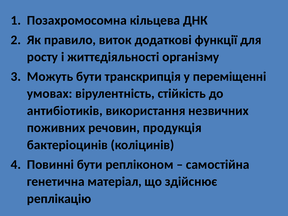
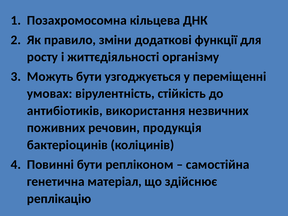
виток: виток -> зміни (115, 40)
транскрипція: транскрипція -> узгоджується (143, 77)
